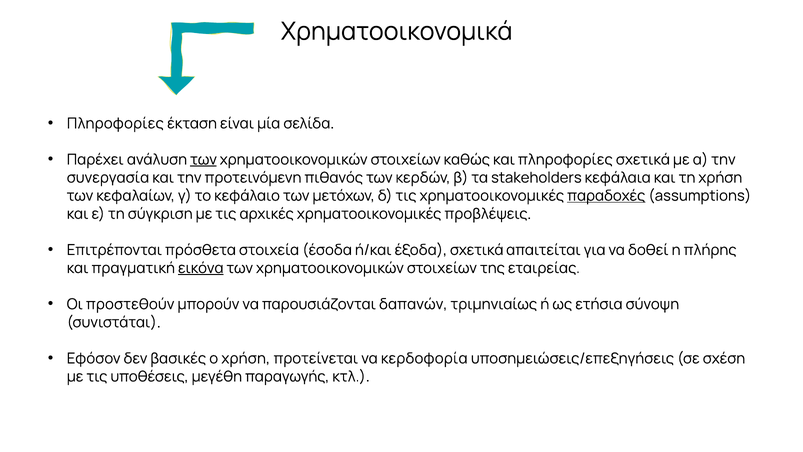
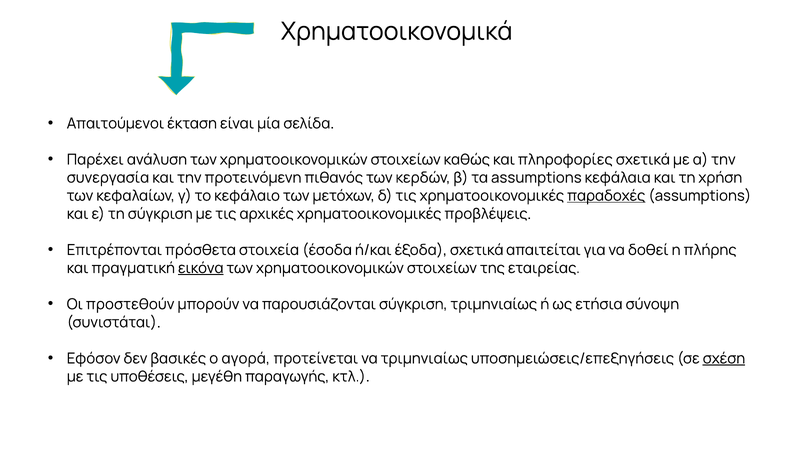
Πληροφορίες: Πληροφορίες -> Απαιτούμενοι (115, 123)
των underline: present -> none (203, 159)
τα stakeholders: stakeholders -> assumptions (536, 178)
παρουσιάζονται δαπανών: δαπανών -> σύγκριση (413, 304)
ο χρήση: χρήση -> αγορά (246, 358)
να κερδοφορία: κερδοφορία -> τριμηνιαίως (424, 358)
σχέση underline: none -> present (724, 358)
